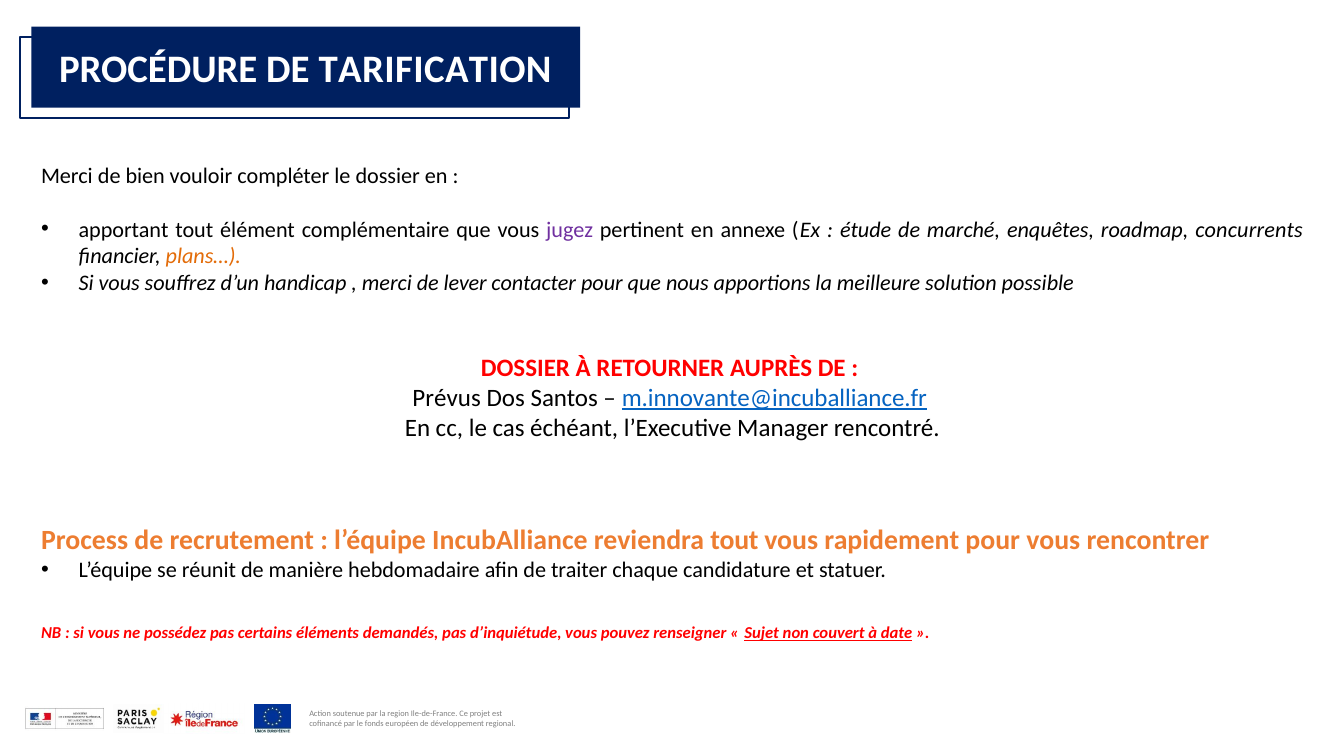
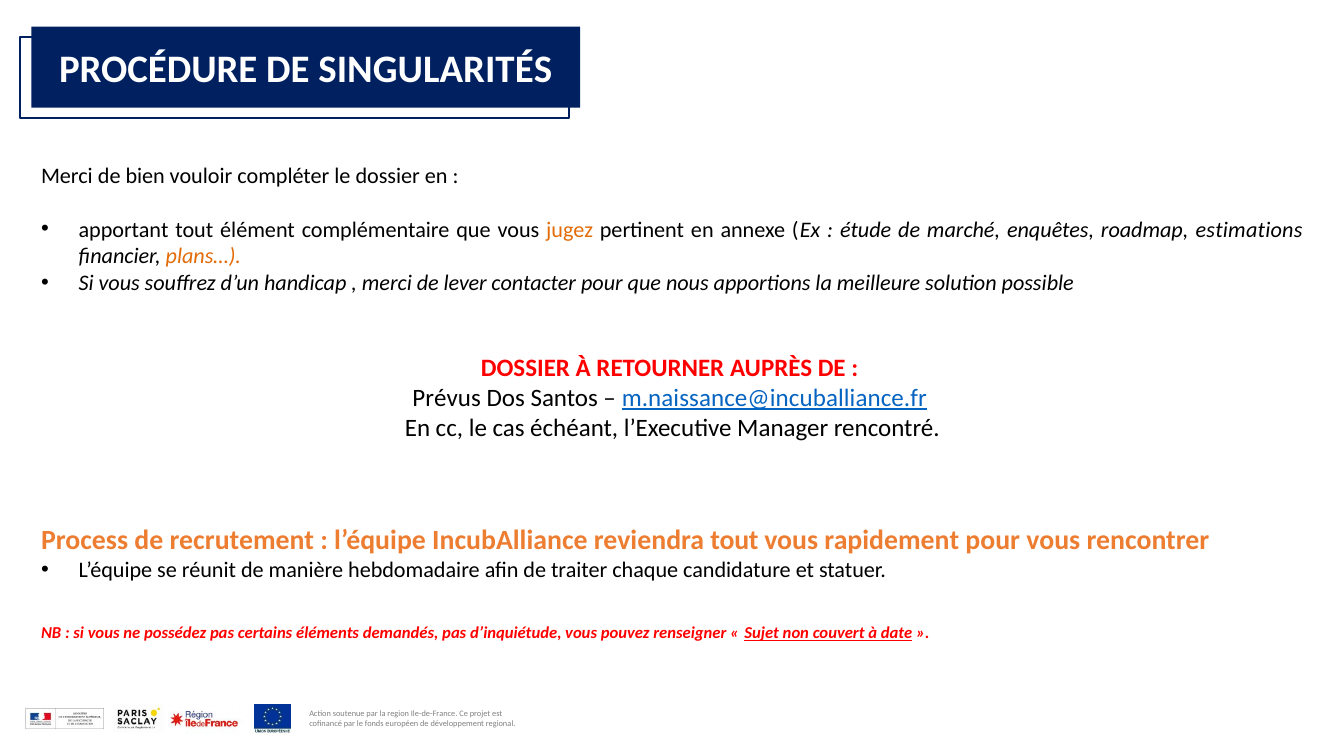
TARIFICATION: TARIFICATION -> SINGULARITÉS (435, 69)
jugez colour: purple -> orange (570, 230)
concurrents: concurrents -> estimations (1249, 230)
m.innovante@incuballiance.fr: m.innovante@incuballiance.fr -> m.naissance@incuballiance.fr (774, 398)
